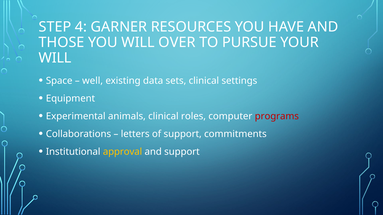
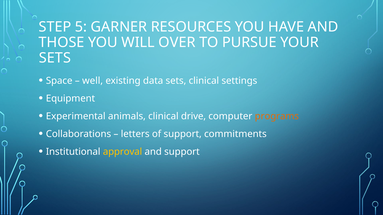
4: 4 -> 5 (81, 27)
WILL: WILL -> SETS (55, 58)
roles: roles -> drive (194, 116)
programs colour: red -> orange (277, 116)
